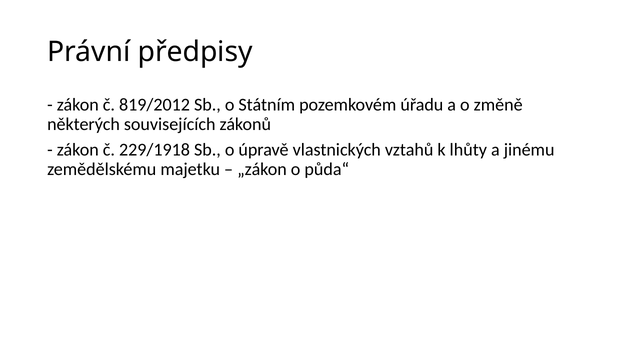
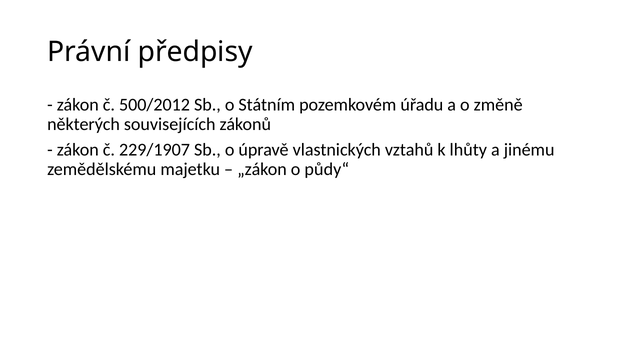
819/2012: 819/2012 -> 500/2012 (154, 105)
229/1918: 229/1918 -> 229/1907 (154, 150)
půda“: půda“ -> půdy“ (327, 170)
